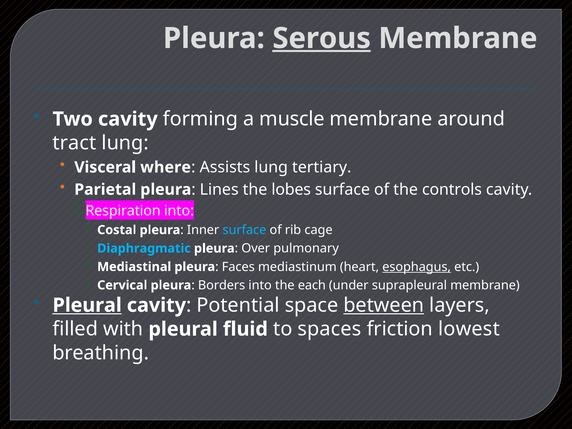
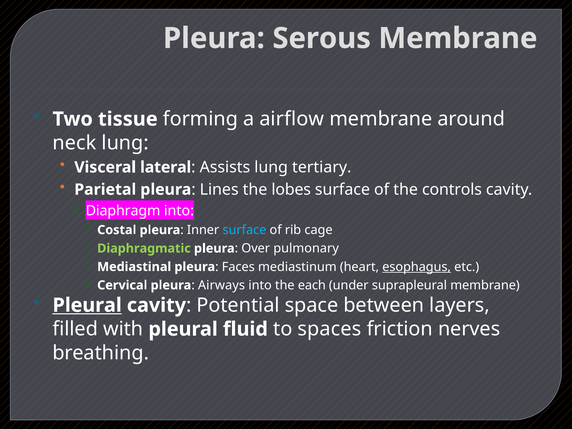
Serous underline: present -> none (322, 38)
Two cavity: cavity -> tissue (128, 119)
muscle: muscle -> airflow (292, 119)
tract: tract -> neck (74, 143)
where: where -> lateral (166, 167)
Respiration: Respiration -> Diaphragm (123, 211)
Diaphragmatic colour: light blue -> light green (144, 248)
Borders: Borders -> Airways (222, 285)
between underline: present -> none (384, 305)
lowest: lowest -> nerves (469, 329)
